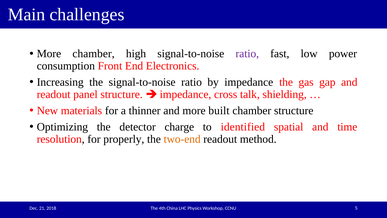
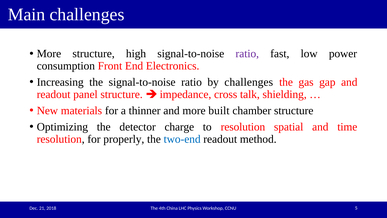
More chamber: chamber -> structure (94, 54)
by impedance: impedance -> challenges (249, 82)
to identified: identified -> resolution (243, 127)
two-end colour: orange -> blue (182, 139)
